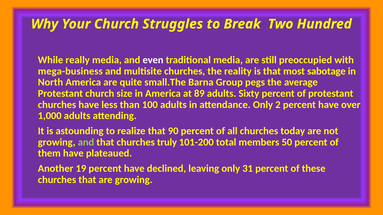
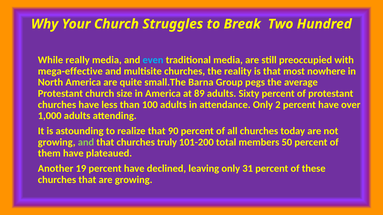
even colour: white -> light blue (153, 60)
mega-business: mega-business -> mega-effective (70, 71)
sabotage: sabotage -> nowhere (326, 71)
